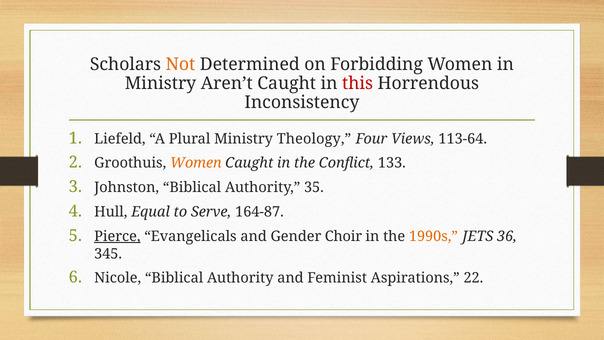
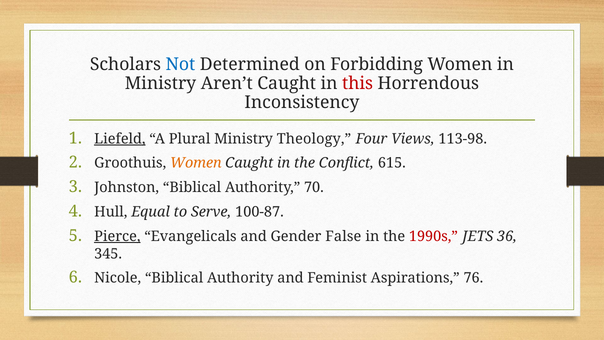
Not colour: orange -> blue (180, 64)
Liefeld underline: none -> present (120, 139)
113-64: 113-64 -> 113-98 (463, 139)
133: 133 -> 615 (392, 163)
35: 35 -> 70 (314, 187)
164-87: 164-87 -> 100-87 (259, 212)
Choir: Choir -> False (343, 236)
1990s colour: orange -> red (433, 236)
22: 22 -> 76 (473, 278)
